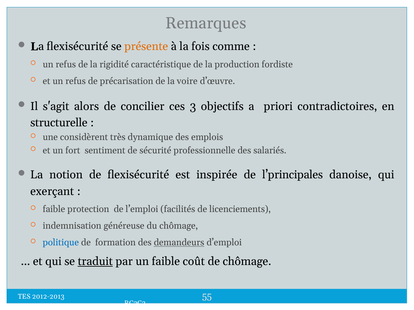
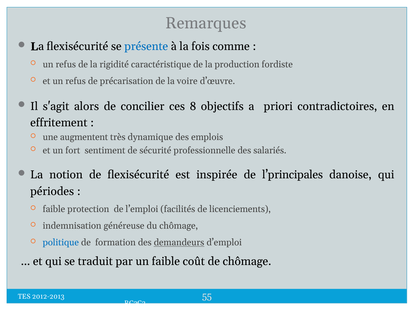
présente colour: orange -> blue (146, 47)
3: 3 -> 8 (193, 106)
structurelle: structurelle -> effritement (59, 123)
considèrent: considèrent -> augmentent (84, 137)
exerçant: exerçant -> périodes (52, 192)
traduit underline: present -> none (95, 262)
